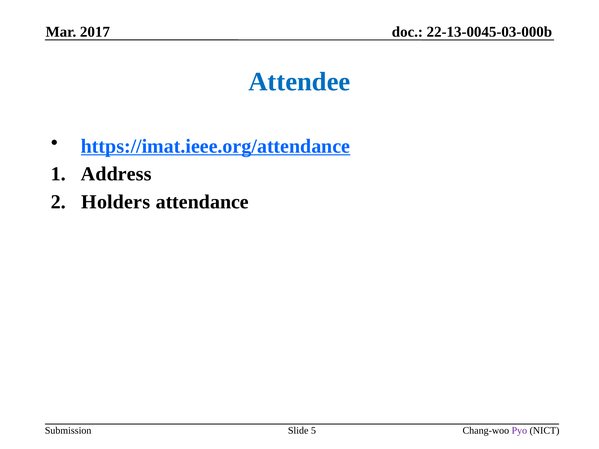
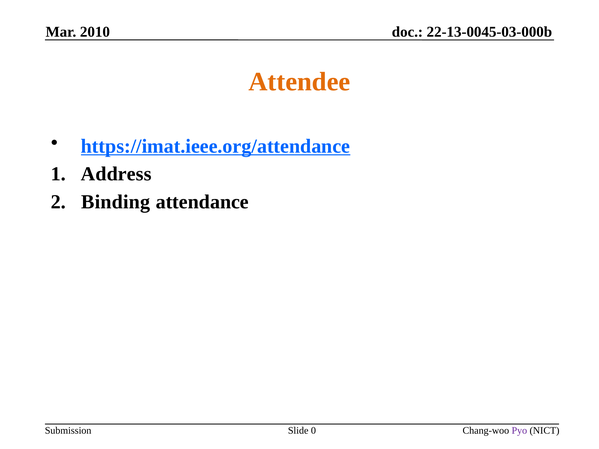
2017: 2017 -> 2010 (95, 32)
Attendee colour: blue -> orange (299, 82)
Holders: Holders -> Binding (116, 202)
5: 5 -> 0 (313, 431)
